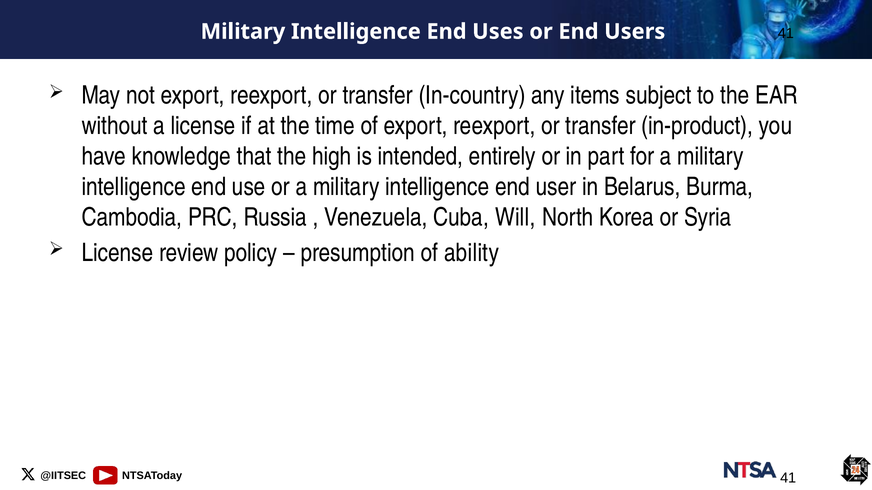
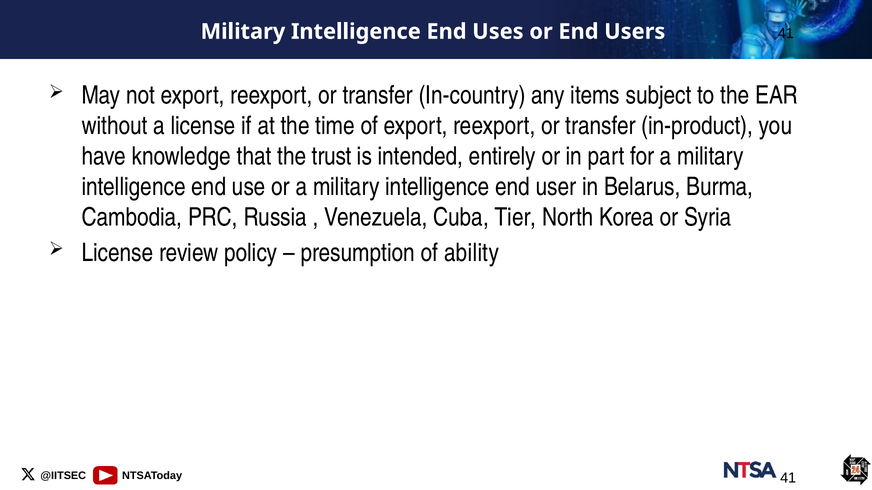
high: high -> trust (332, 157)
Will: Will -> Tier (515, 217)
